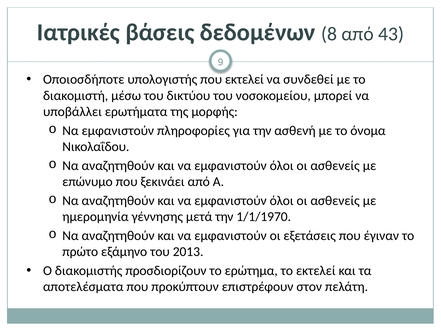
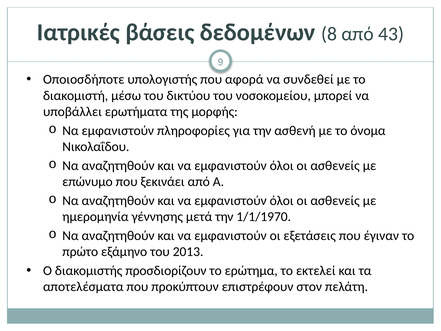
που εκτελεί: εκτελεί -> αφορά (244, 79)
